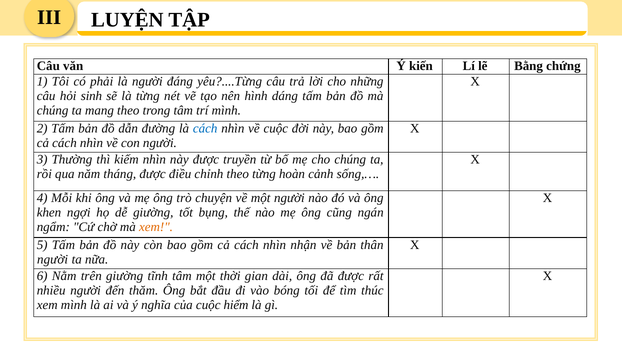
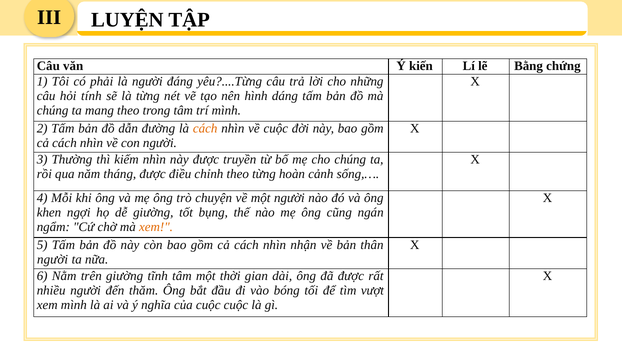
sinh: sinh -> tính (91, 96)
cách colour: blue -> orange (205, 128)
thúc: thúc -> vượt (372, 290)
cuộc hiểm: hiểm -> cuộc (236, 305)
